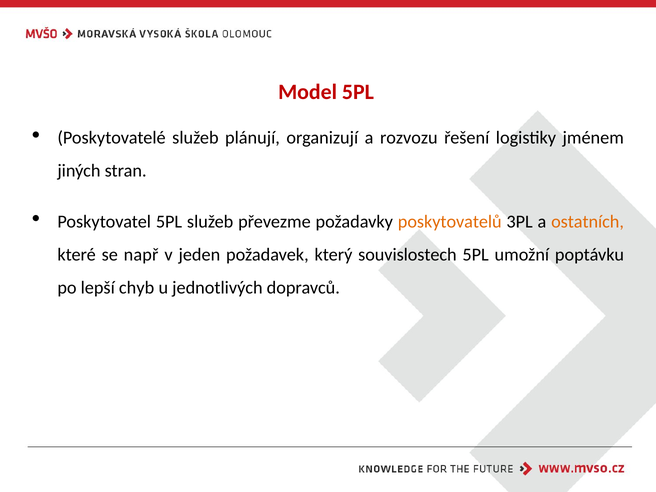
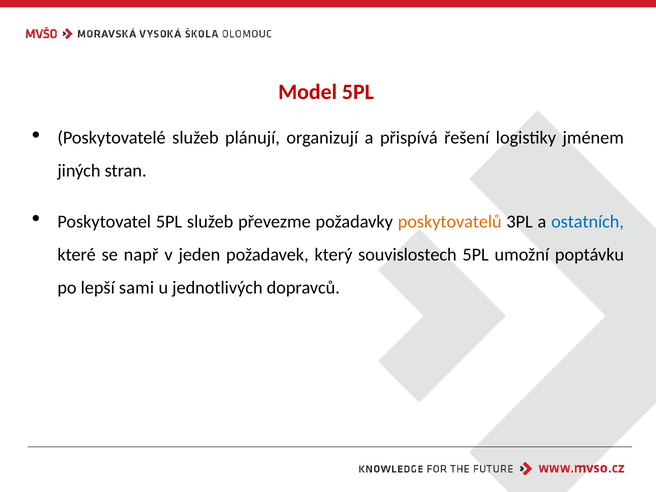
rozvozu: rozvozu -> přispívá (409, 138)
ostatních colour: orange -> blue (588, 222)
chyb: chyb -> sami (137, 288)
